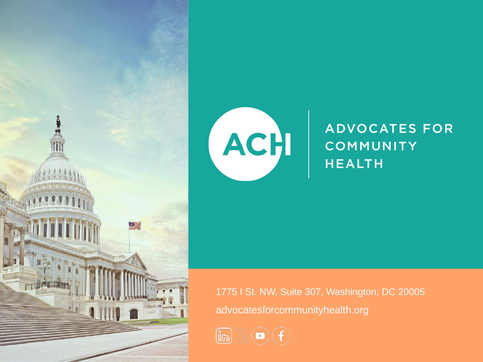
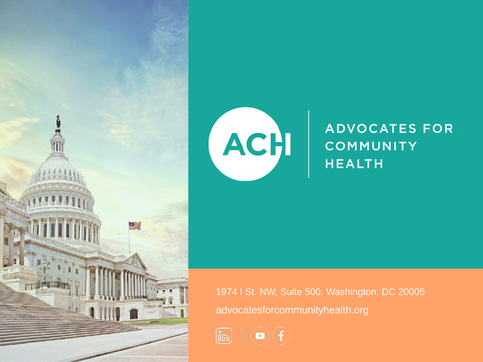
1775: 1775 -> 1974 (227, 292)
307: 307 -> 500 (314, 292)
